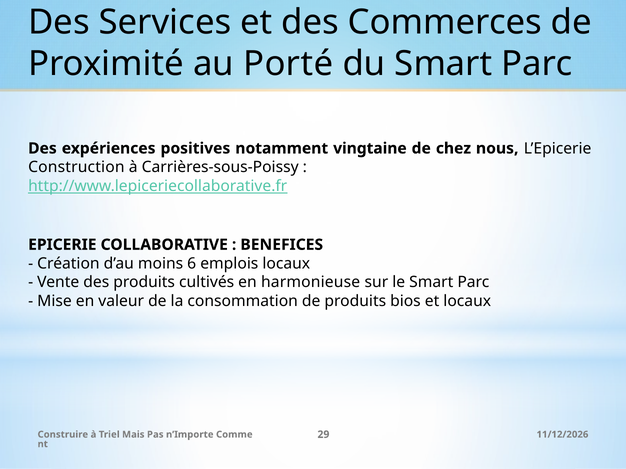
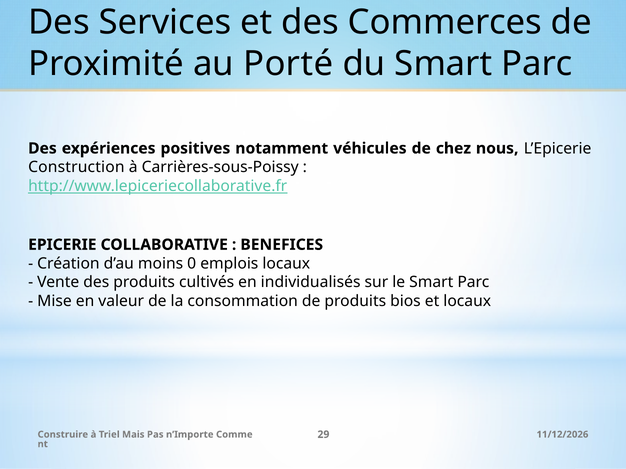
vingtaine: vingtaine -> véhicules (370, 149)
6: 6 -> 0 (192, 264)
harmonieuse: harmonieuse -> individualisés (311, 282)
